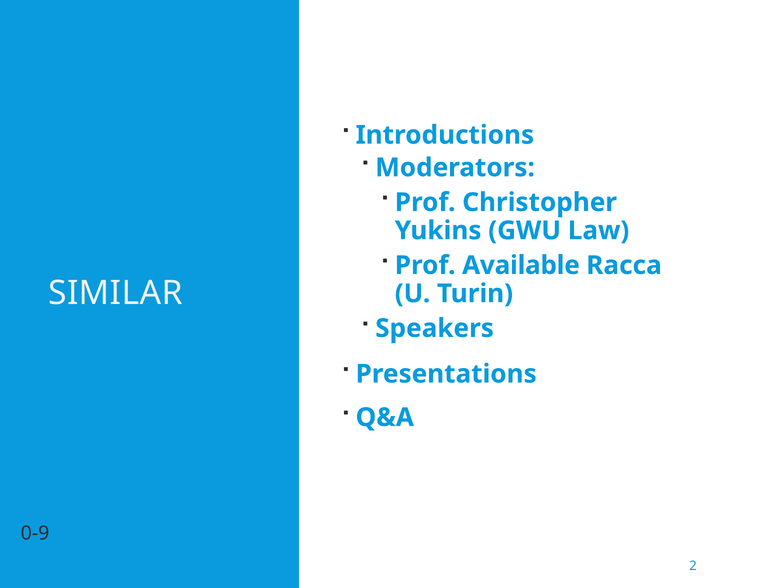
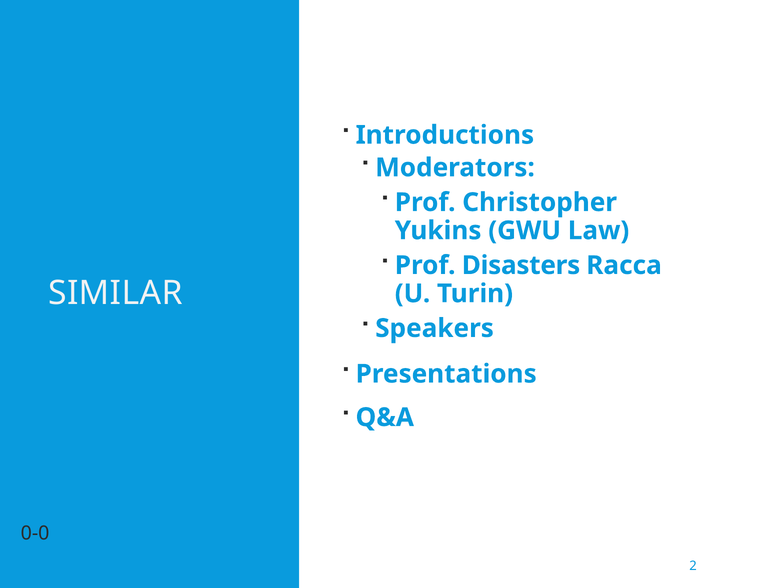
Available: Available -> Disasters (521, 265)
0-9: 0-9 -> 0-0 (35, 533)
